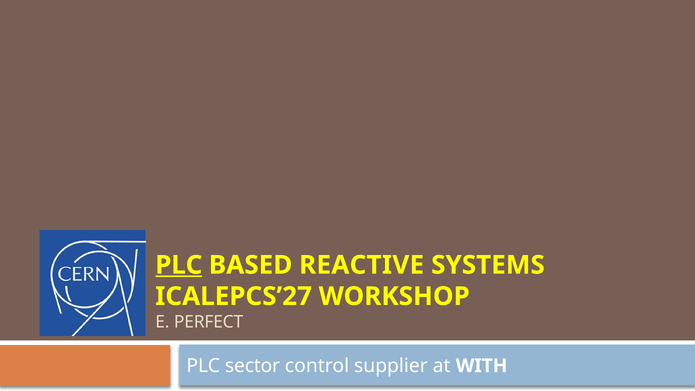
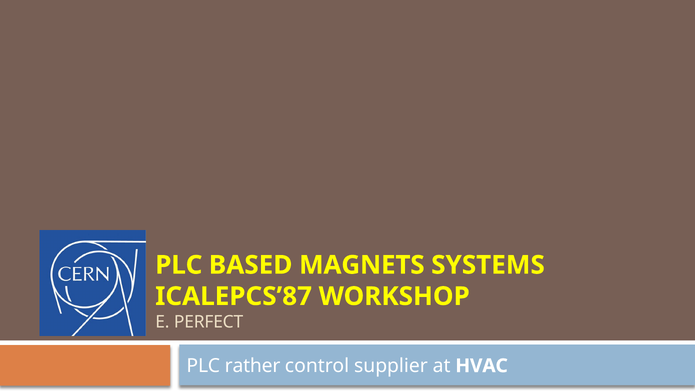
PLC underline: present -> none (179, 265)
REACTIVE: REACTIVE -> MAGNETS (362, 265)
ICALEPCS’27: ICALEPCS’27 -> ICALEPCS’87 (234, 296)
sector: sector -> rather (253, 366)
WITH: WITH -> HVAC (482, 366)
